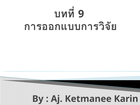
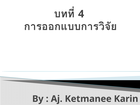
9: 9 -> 4 (81, 14)
